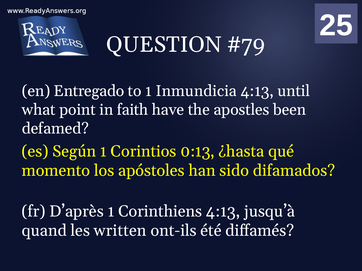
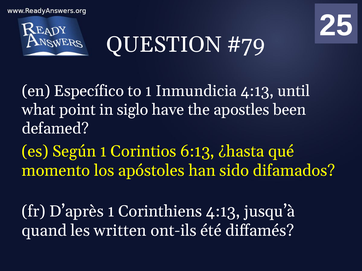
Entregado: Entregado -> Específico (89, 91)
faith: faith -> siglo (133, 110)
0:13: 0:13 -> 6:13 (197, 152)
